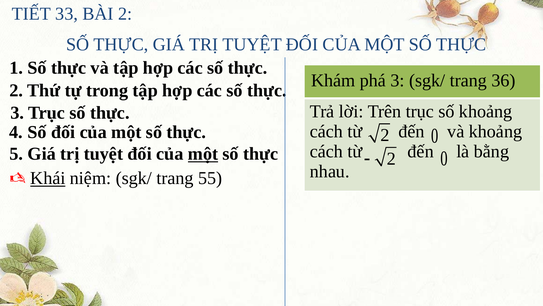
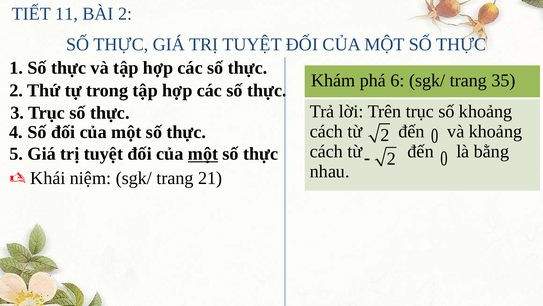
33: 33 -> 11 (67, 14)
phá 3: 3 -> 6 (398, 81)
36: 36 -> 35 (504, 81)
Khái underline: present -> none (48, 178)
55: 55 -> 21 (210, 178)
